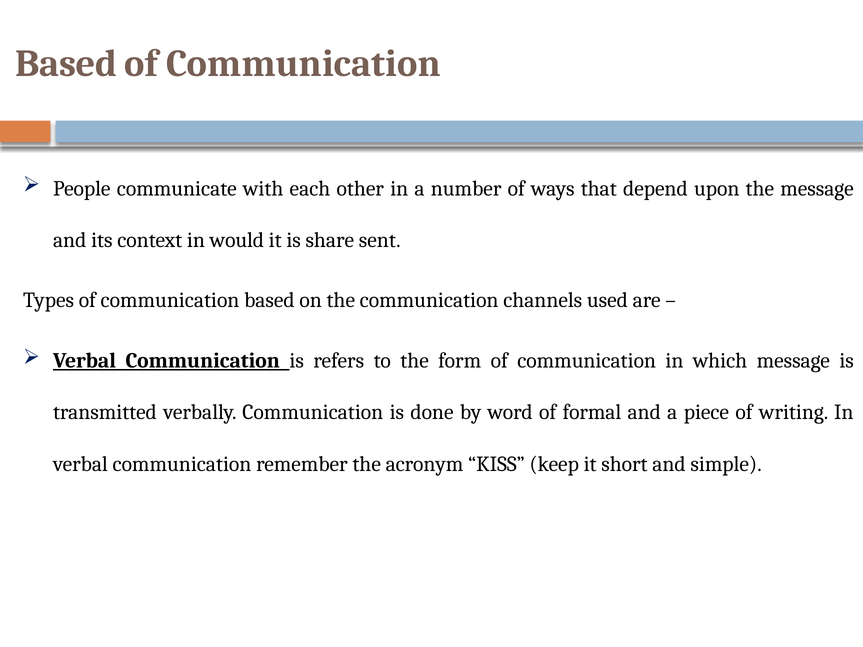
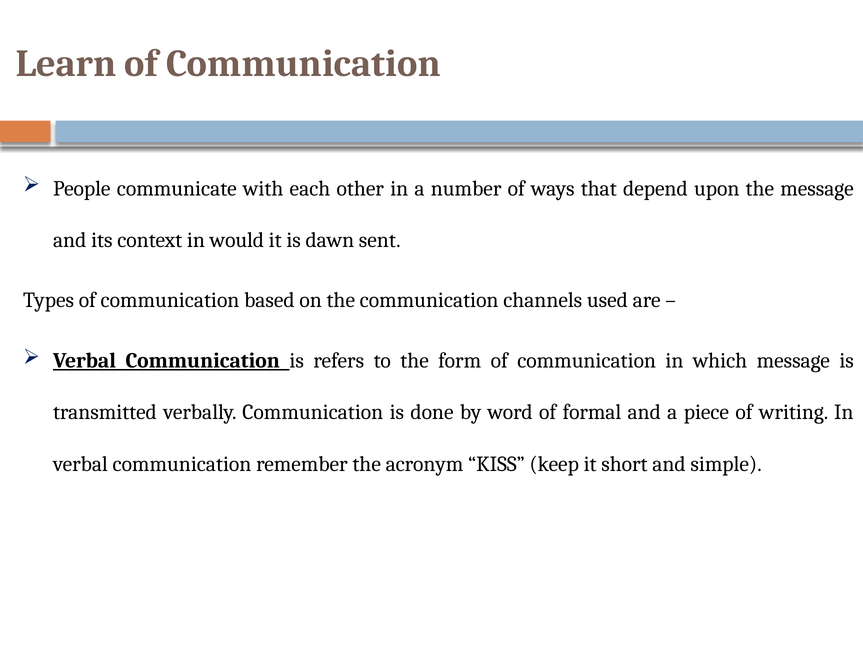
Based: Based -> Learn (66, 64)
share: share -> dawn (330, 240)
